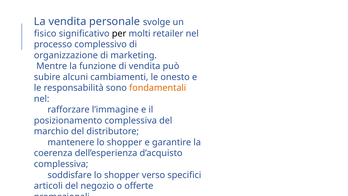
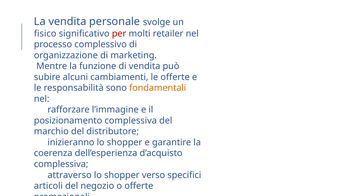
per colour: black -> red (119, 33)
le onesto: onesto -> offerte (175, 77)
mantenere: mantenere -> inizieranno (71, 142)
soddisfare: soddisfare -> attraverso (70, 175)
